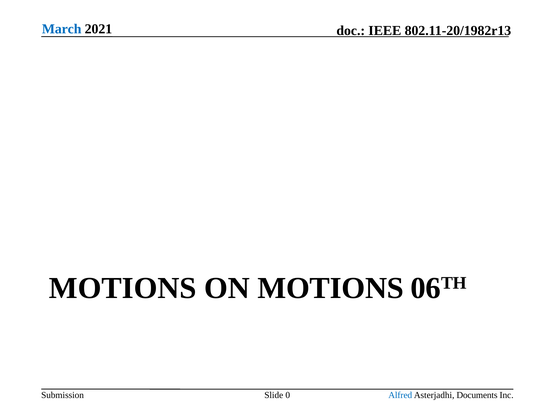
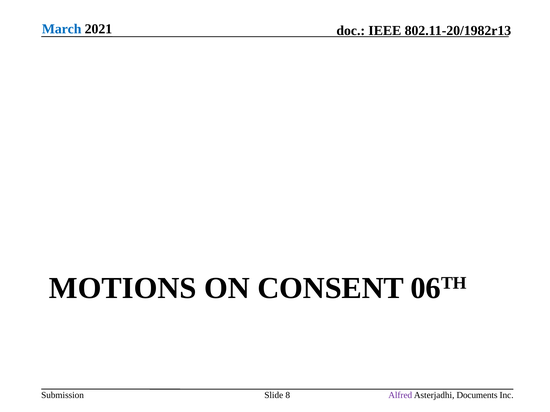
ON MOTIONS: MOTIONS -> CONSENT (331, 288)
0: 0 -> 8 (288, 396)
Alfred colour: blue -> purple (400, 396)
